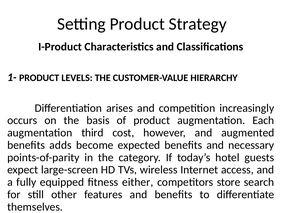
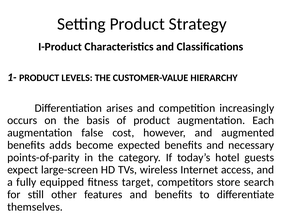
third: third -> false (92, 133)
either: either -> target (138, 182)
